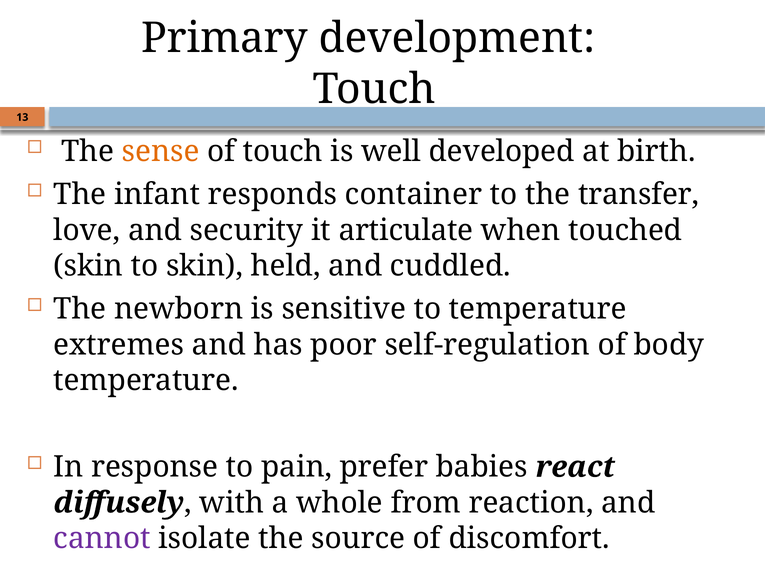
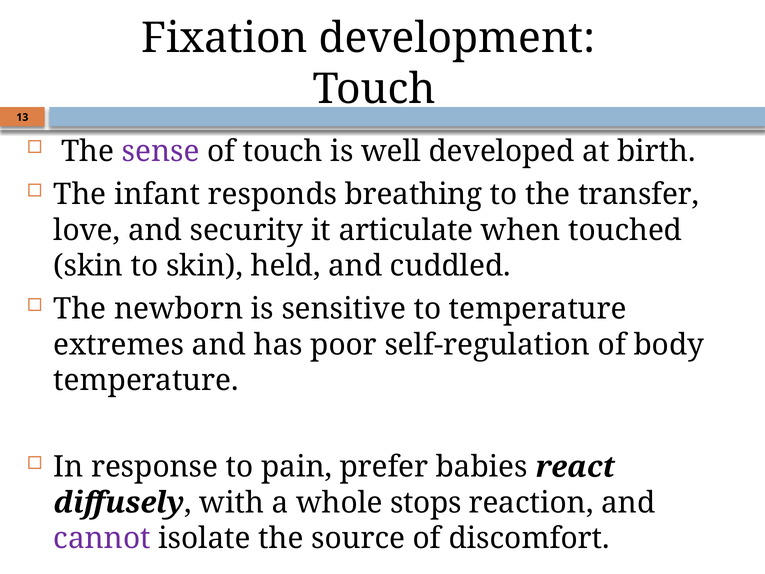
Primary: Primary -> Fixation (225, 38)
sense colour: orange -> purple (161, 151)
container: container -> breathing (414, 194)
from: from -> stops (426, 502)
